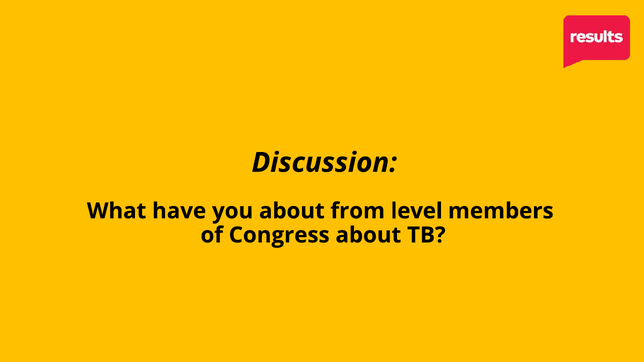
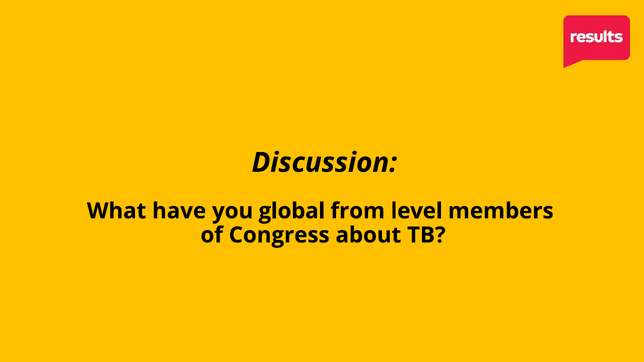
you about: about -> global (292, 211)
